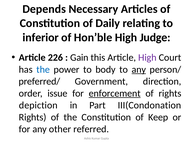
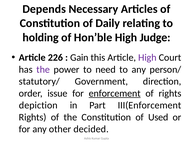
inferior: inferior -> holding (41, 37)
the colour: blue -> purple (43, 69)
body: body -> need (106, 69)
any underline: present -> none (139, 69)
preferred/: preferred/ -> statutory/ (39, 81)
III(Condonation: III(Condonation -> III(Enforcement (149, 105)
Keep: Keep -> Used (158, 117)
referred: referred -> decided (91, 129)
